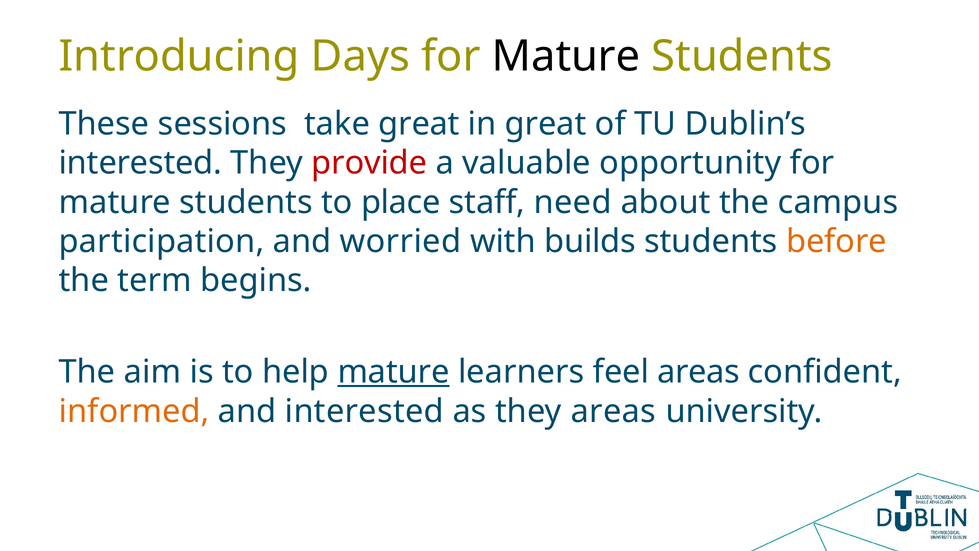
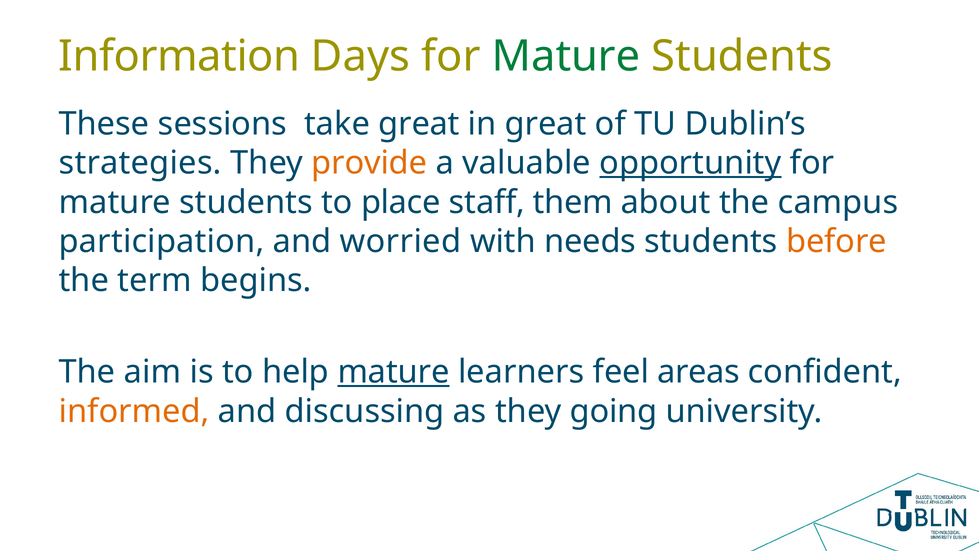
Introducing: Introducing -> Information (179, 56)
Mature colour: black -> green (566, 56)
interested: interested -> strategies (140, 163)
provide colour: red -> orange (369, 163)
opportunity underline: none -> present (690, 163)
need: need -> them (573, 202)
builds: builds -> needs (590, 241)
and interested: interested -> discussing (365, 411)
they areas: areas -> going (614, 411)
